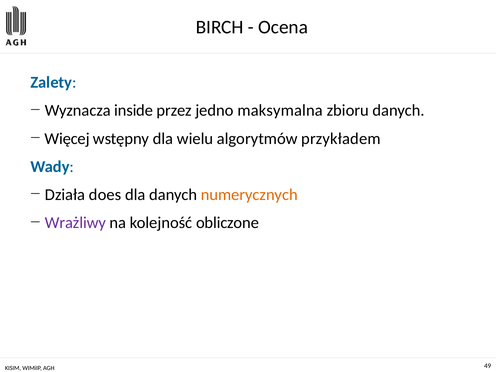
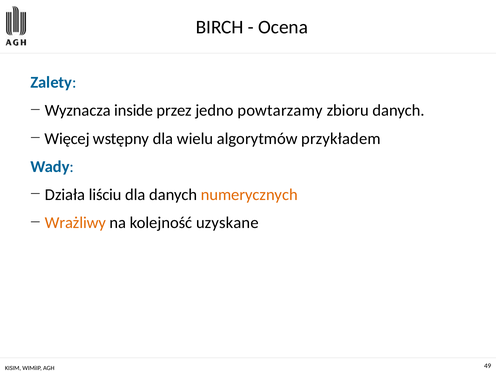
maksymalna: maksymalna -> powtarzamy (280, 110)
does: does -> liściu (105, 195)
Wrażliwy colour: purple -> orange (75, 223)
obliczone: obliczone -> uzyskane (227, 223)
